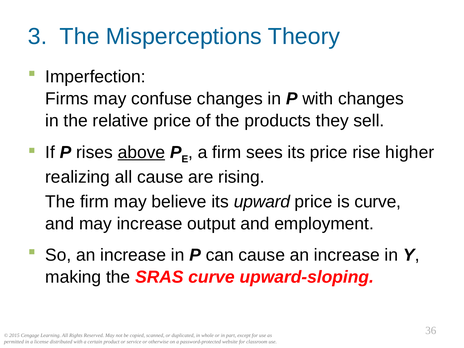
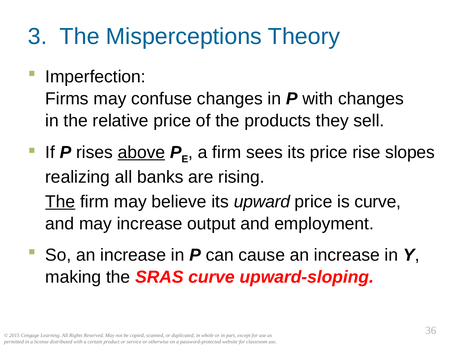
higher: higher -> slopes (410, 152)
all cause: cause -> banks (160, 177)
The underline: none -> present (60, 202)
